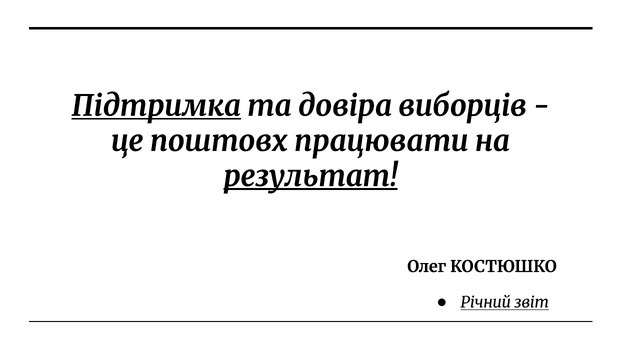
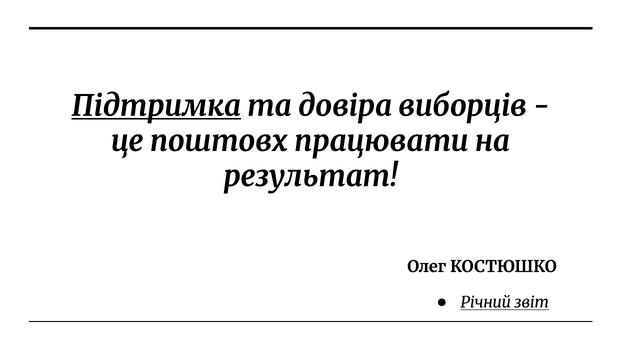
результат underline: present -> none (311, 177)
